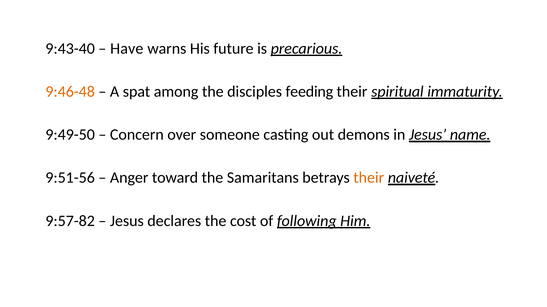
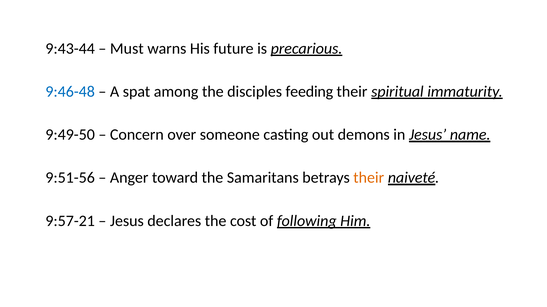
9:43-40: 9:43-40 -> 9:43-44 (70, 49)
Have: Have -> Must (127, 49)
9:46-48 colour: orange -> blue (70, 92)
9:57-82: 9:57-82 -> 9:57-21 (70, 221)
